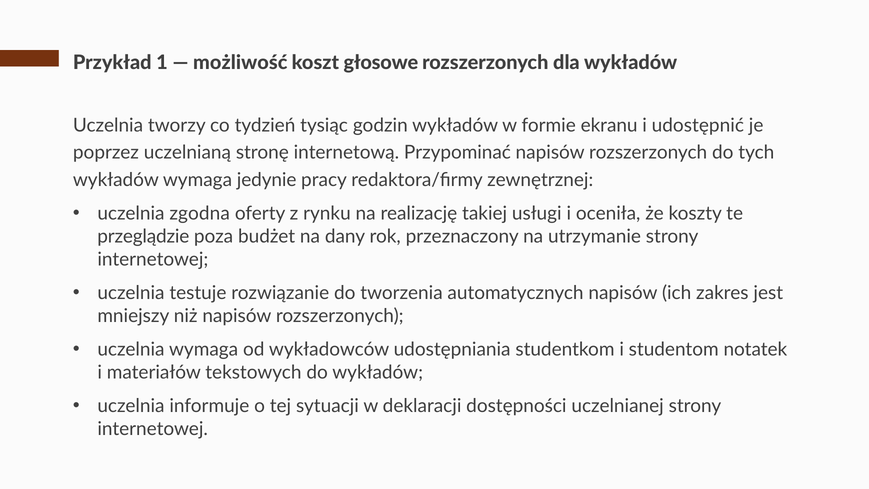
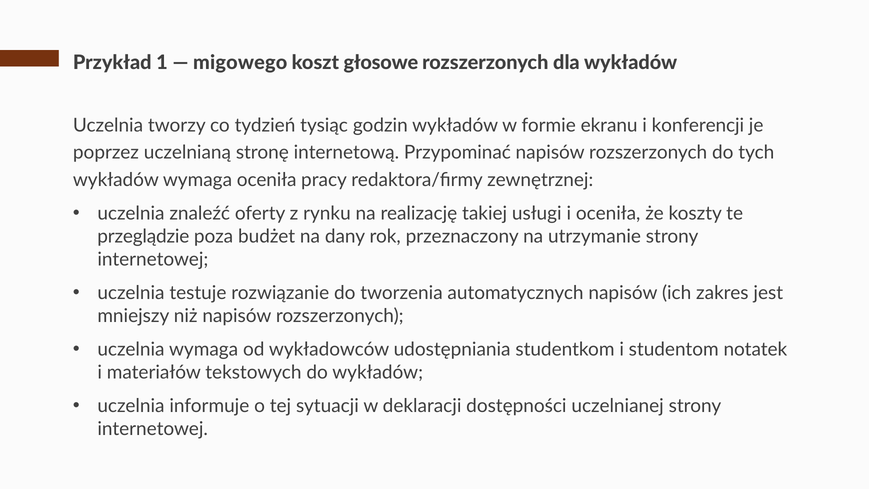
możliwość: możliwość -> migowego (240, 63)
udostępnić: udostępnić -> konferencji (698, 125)
wymaga jedynie: jedynie -> oceniła (267, 180)
zgodna: zgodna -> znaleźć (200, 214)
